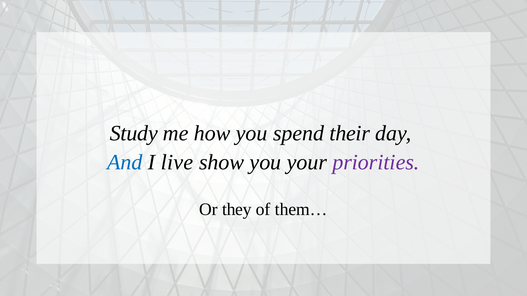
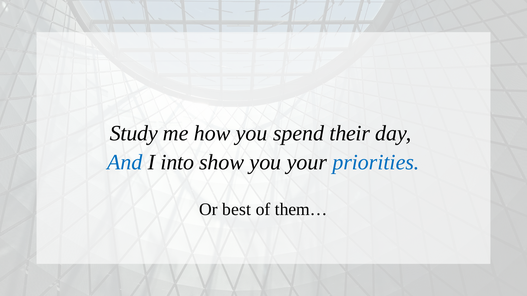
live: live -> into (177, 163)
priorities colour: purple -> blue (376, 163)
they: they -> best (237, 210)
